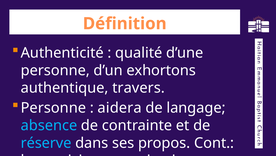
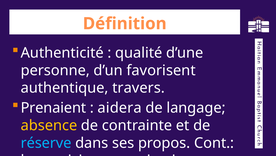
exhortons: exhortons -> favorisent (161, 70)
Personne: Personne -> Prenaient (53, 107)
absence colour: light blue -> yellow (49, 125)
